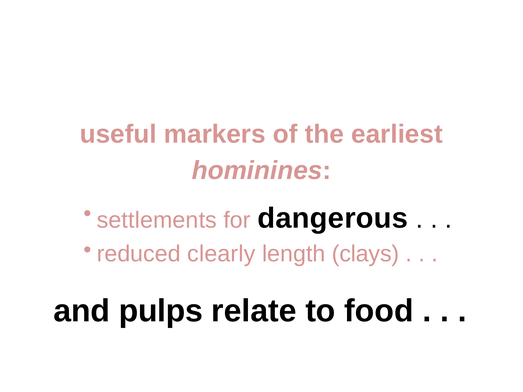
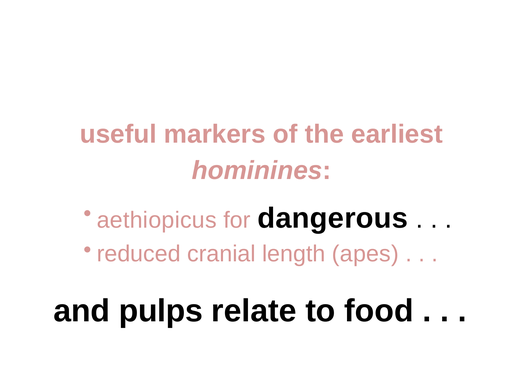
settlements: settlements -> aethiopicus (157, 220)
clearly: clearly -> cranial (221, 254)
clays: clays -> apes (365, 254)
